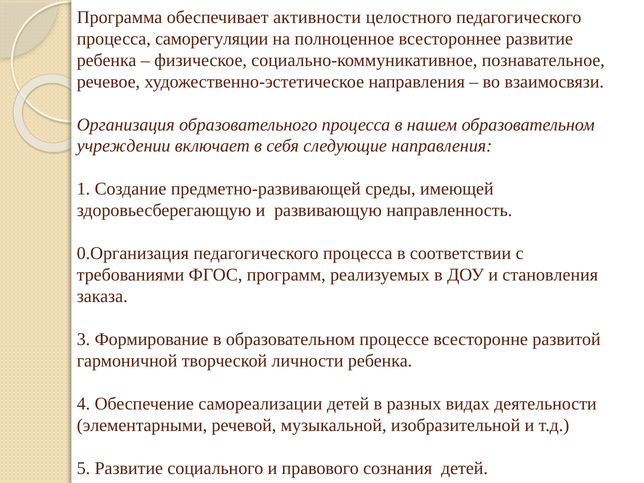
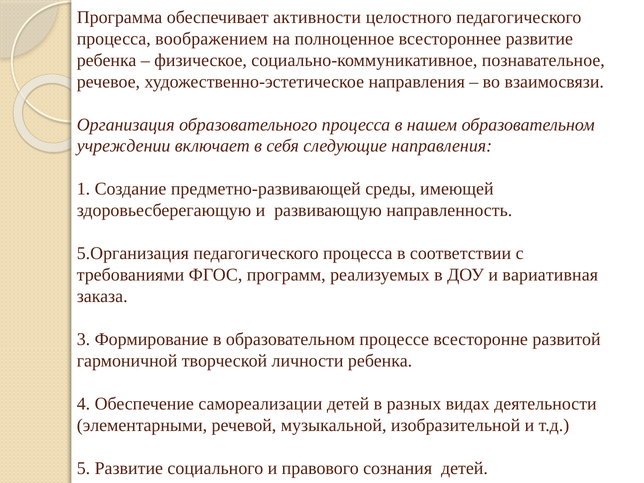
саморегуляции: саморегуляции -> воображением (212, 39)
0.Организация: 0.Организация -> 5.Организация (133, 253)
становления: становления -> вариативная (550, 275)
